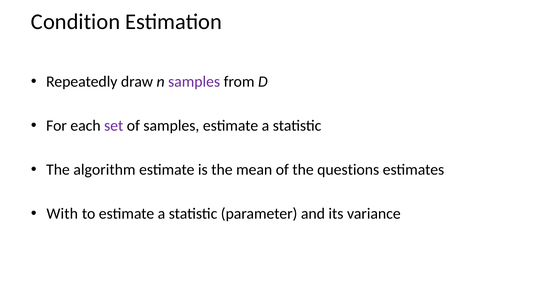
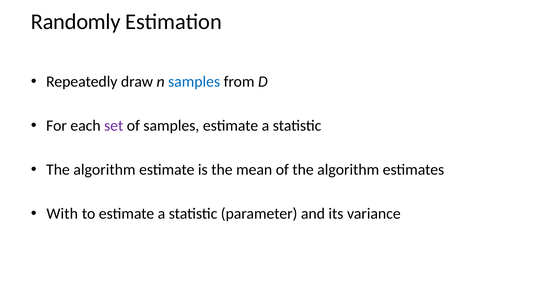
Condition: Condition -> Randomly (76, 22)
samples colour: purple -> blue (194, 82)
of the questions: questions -> algorithm (348, 170)
